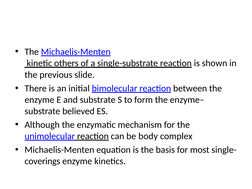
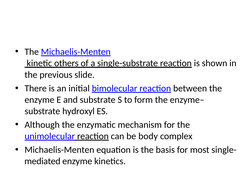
believed: believed -> hydroxyl (78, 111)
coverings: coverings -> mediated (42, 161)
